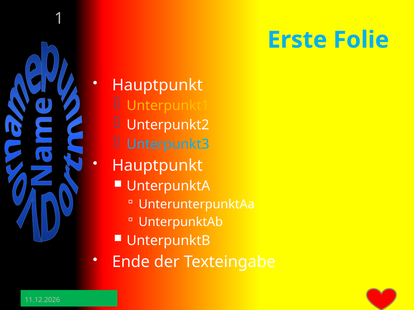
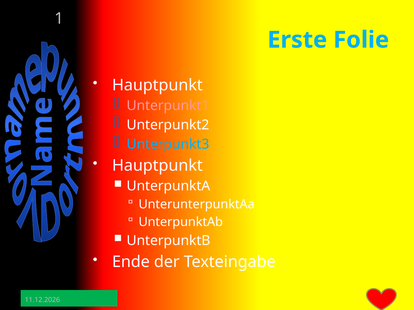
Unterpunkt1 colour: yellow -> pink (168, 106)
